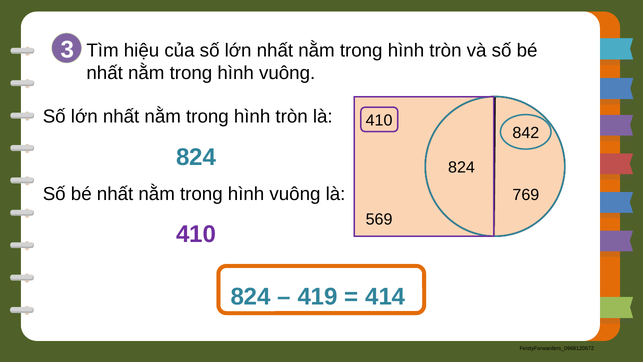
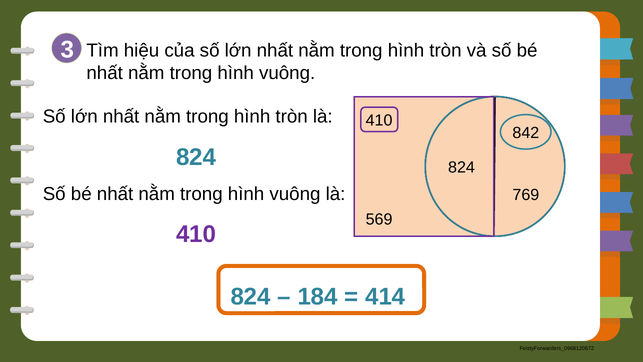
419: 419 -> 184 (318, 297)
